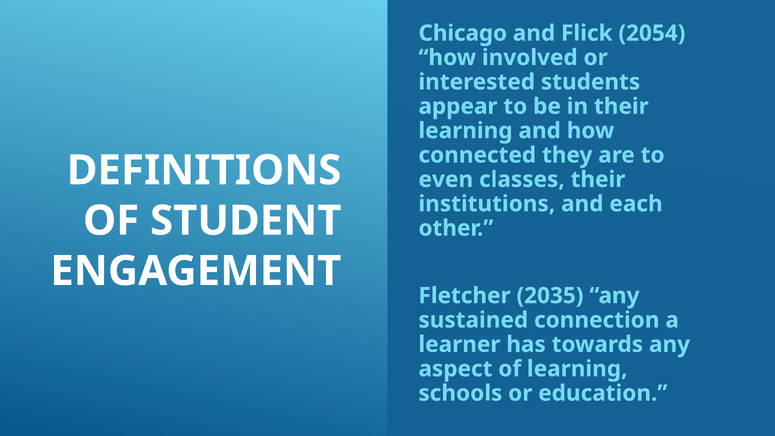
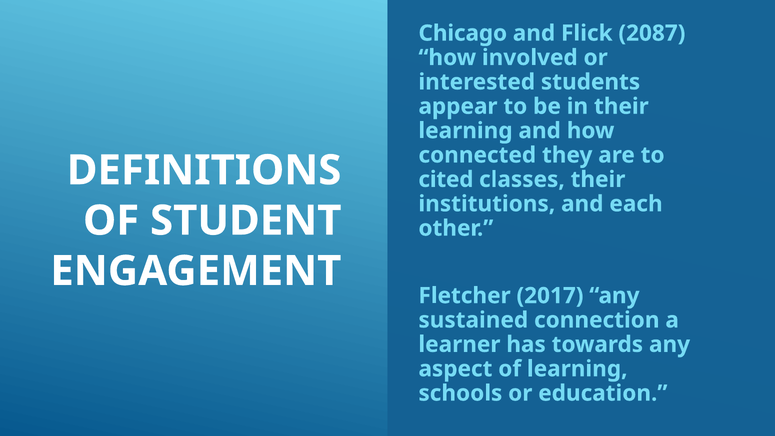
2054: 2054 -> 2087 (652, 33)
even: even -> cited (446, 179)
2035: 2035 -> 2017 (550, 296)
